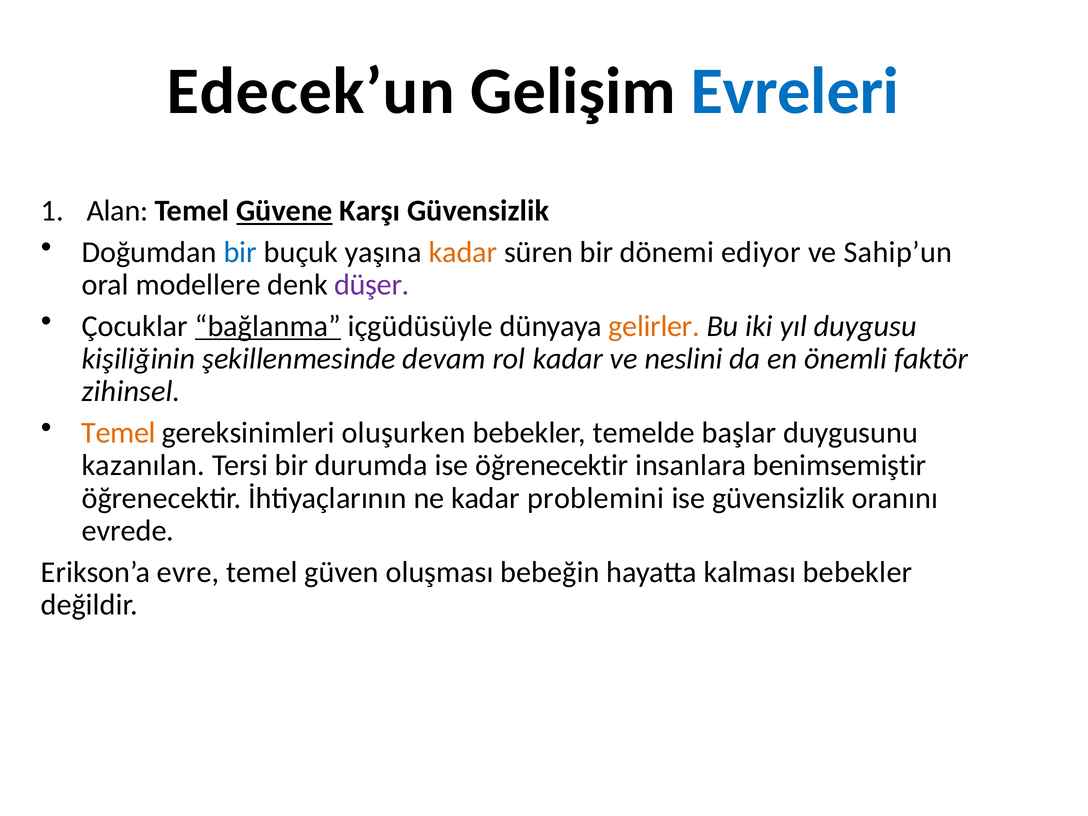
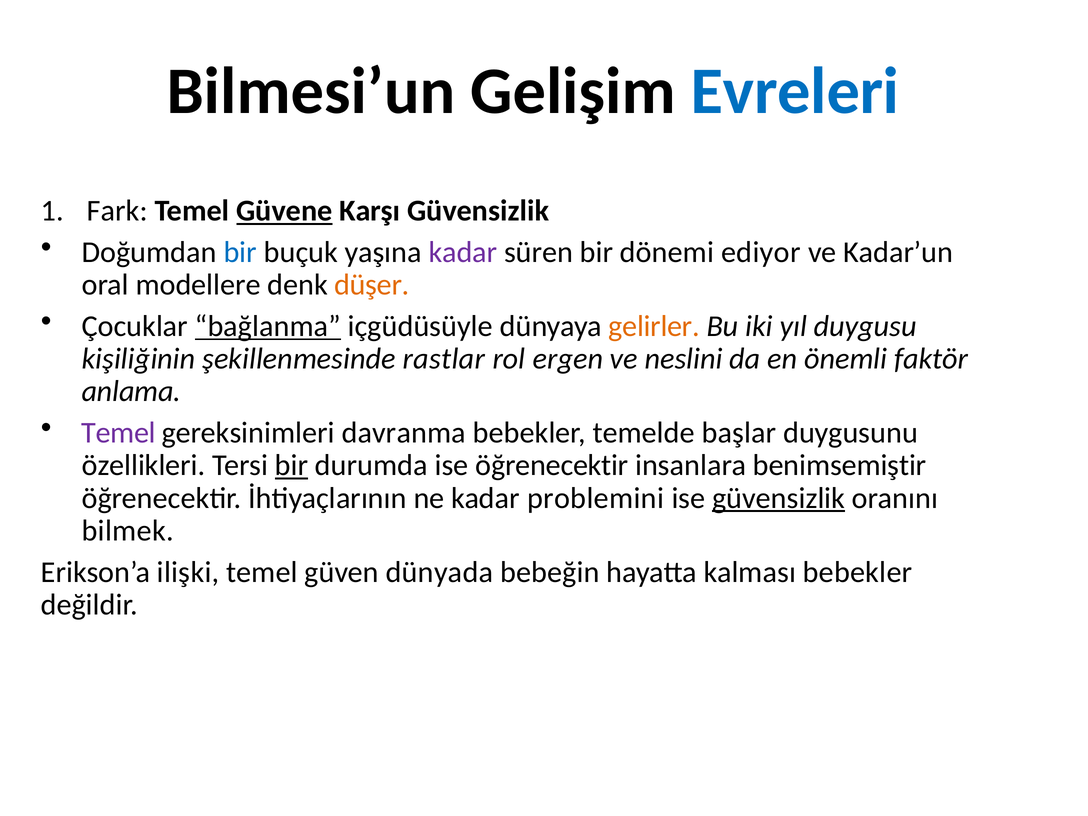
Edecek’un: Edecek’un -> Bilmesi’un (311, 91)
Alan: Alan -> Fark (117, 211)
kadar colour: orange -> purple (463, 252)
Sahip’un: Sahip’un -> Kadar’un (898, 252)
düşer colour: purple -> orange (372, 285)
devam: devam -> rastlar (444, 359)
rol kadar: kadar -> ergen (568, 359)
zihinsel: zihinsel -> anlama (131, 392)
Temel colour: orange -> purple (118, 433)
oluşurken: oluşurken -> davranma (404, 433)
kazanılan: kazanılan -> özellikleri (143, 465)
bir underline: none -> present (291, 465)
güvensizlik underline: none -> present (779, 498)
evrede: evrede -> bilmek (128, 531)
evre: evre -> ilişki (188, 572)
oluşması: oluşması -> dünyada (439, 572)
